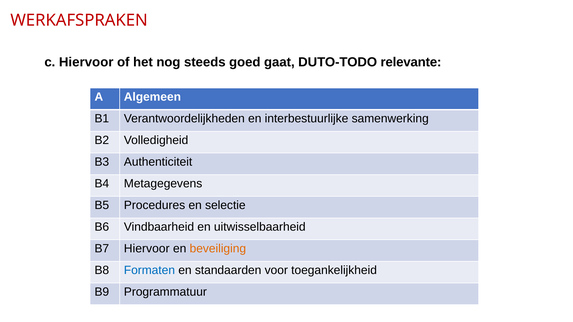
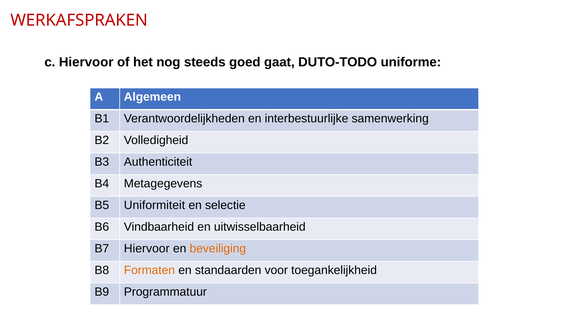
relevante: relevante -> uniforme (411, 62)
Procedures: Procedures -> Uniformiteit (155, 206)
Formaten colour: blue -> orange (149, 271)
